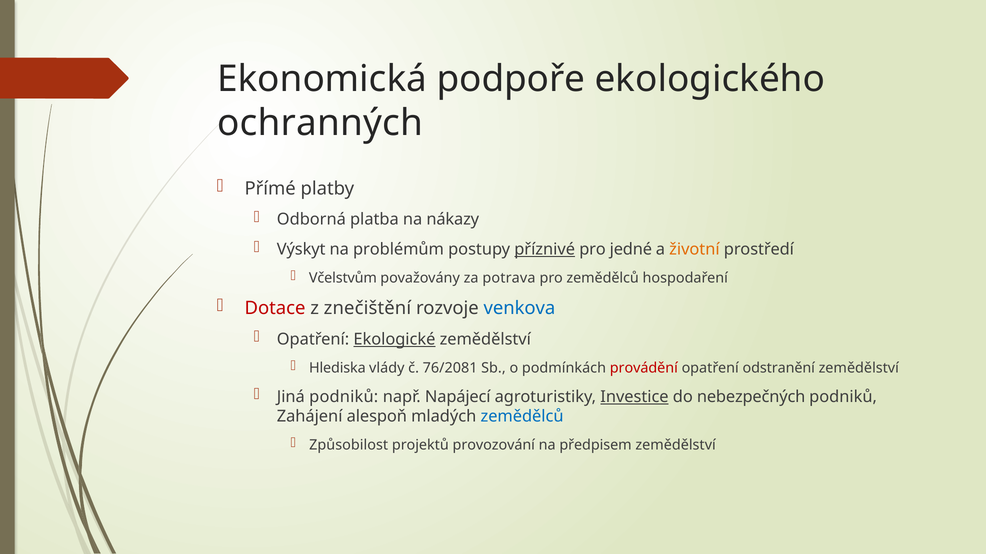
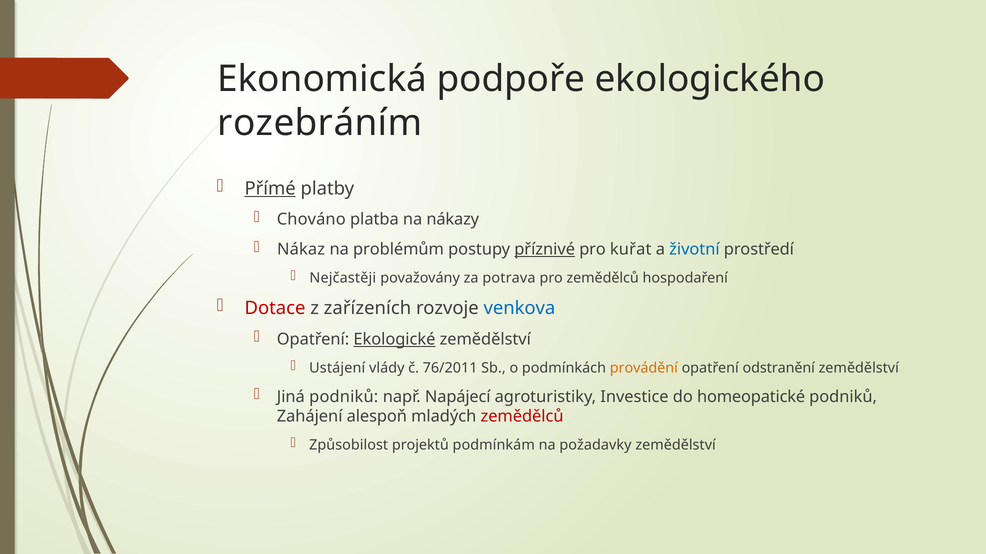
ochranných: ochranných -> rozebráním (320, 123)
Přímé underline: none -> present (270, 189)
Odborná: Odborná -> Chováno (311, 220)
Výskyt: Výskyt -> Nákaz (301, 250)
jedné: jedné -> kuřat (631, 250)
životní colour: orange -> blue (694, 250)
Včelstvům: Včelstvům -> Nejčastěji (343, 278)
znečištění: znečištění -> zařízeních (367, 309)
Hlediska: Hlediska -> Ustájení (337, 368)
76/2081: 76/2081 -> 76/2011 (450, 368)
provádění colour: red -> orange (644, 368)
Investice underline: present -> none (634, 397)
nebezpečných: nebezpečných -> homeopatické (751, 397)
zemědělců colour: blue -> red (522, 417)
provozování: provozování -> podmínkám (494, 446)
předpisem: předpisem -> požadavky (595, 446)
